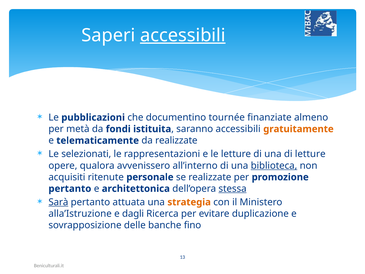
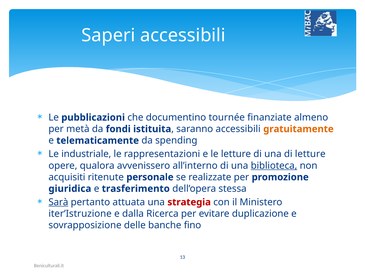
accessibili underline: present -> none (183, 35)
da realizzate: realizzate -> spending (176, 140)
selezionati: selezionati -> industriale (86, 154)
pertanto: pertanto -> giuridica (70, 189)
architettonica: architettonica -> trasferimento (136, 189)
stessa underline: present -> none (233, 189)
strategia colour: orange -> red (189, 202)
alla’Istruzione: alla’Istruzione -> iter’Istruzione (80, 214)
dagli: dagli -> dalla (133, 214)
